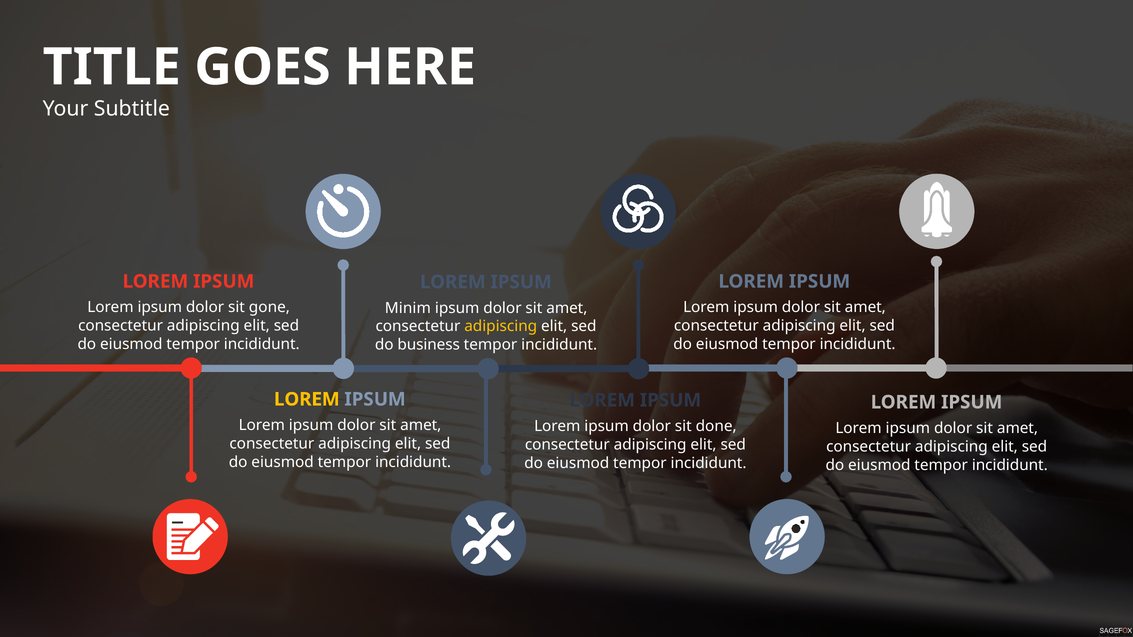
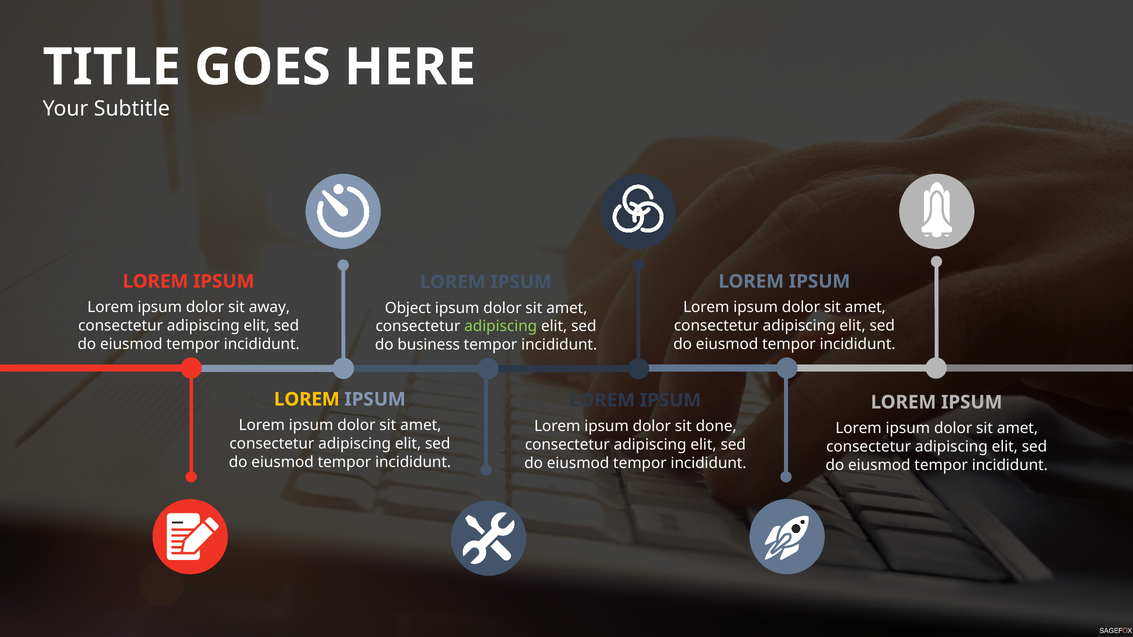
gone: gone -> away (269, 307)
Minim: Minim -> Object (408, 308)
adipiscing colour: yellow -> light green (501, 327)
